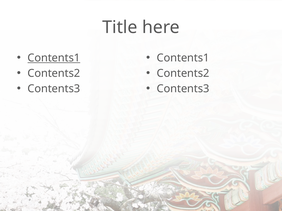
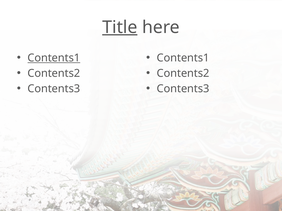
Title underline: none -> present (120, 27)
